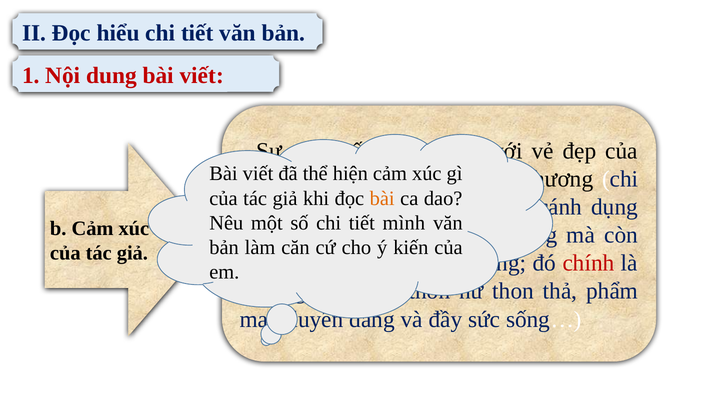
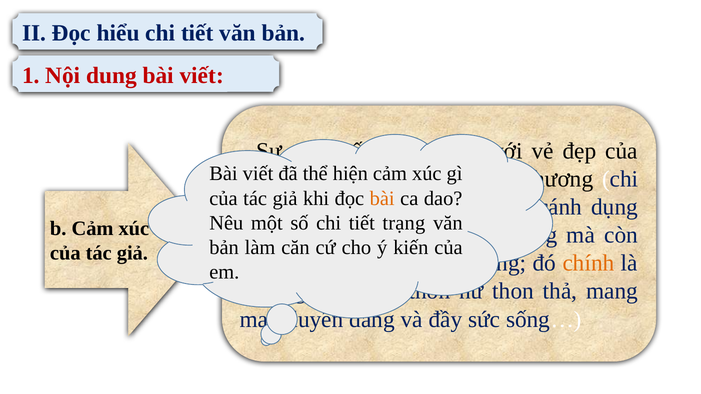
mình: mình -> trạng (404, 223)
chính colour: red -> orange (588, 263)
phẩm: phẩm -> mang (612, 292)
